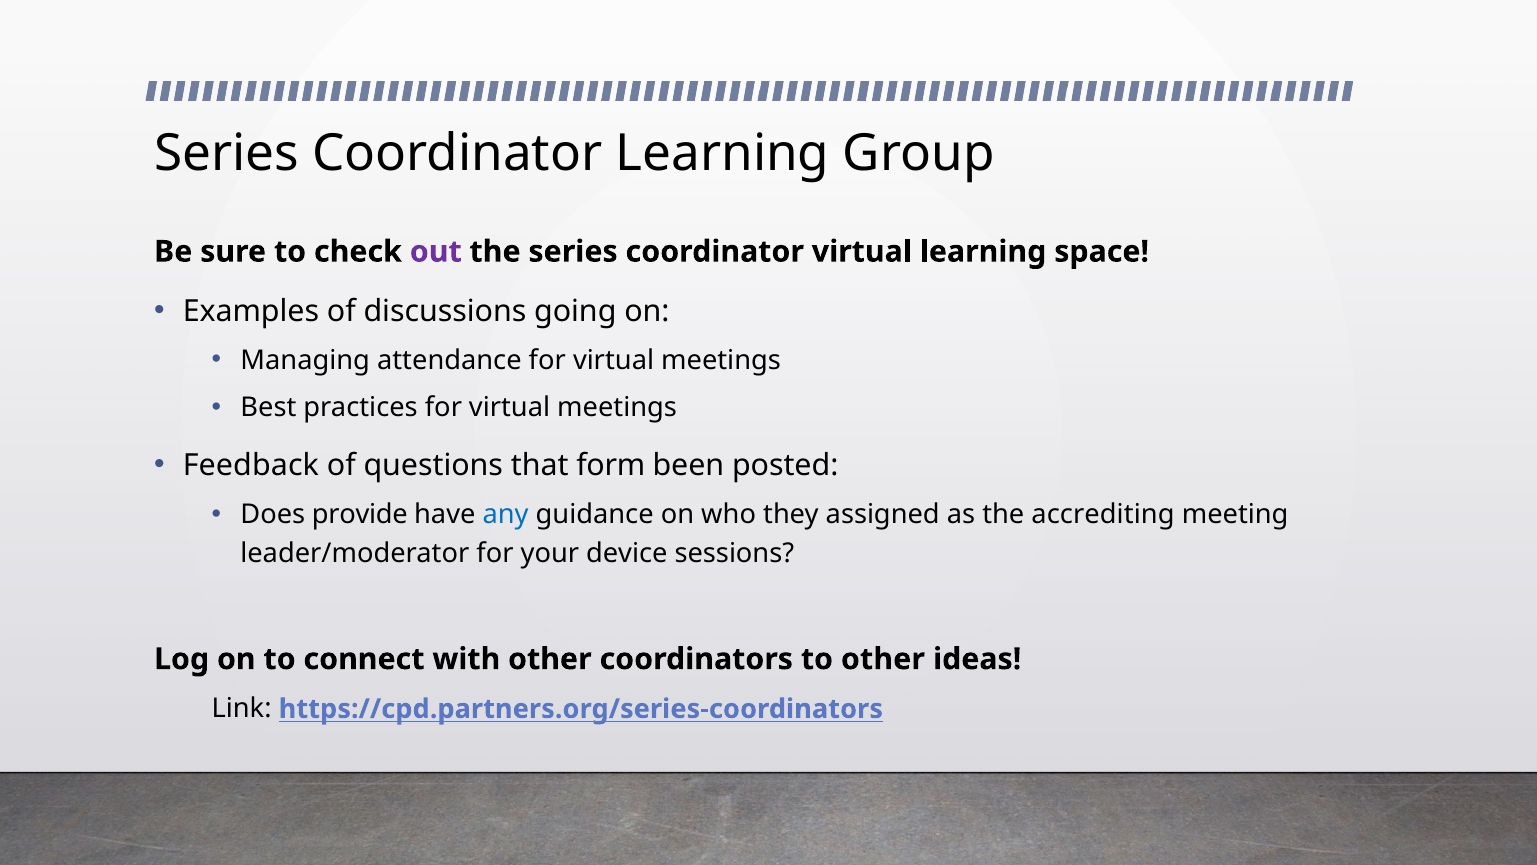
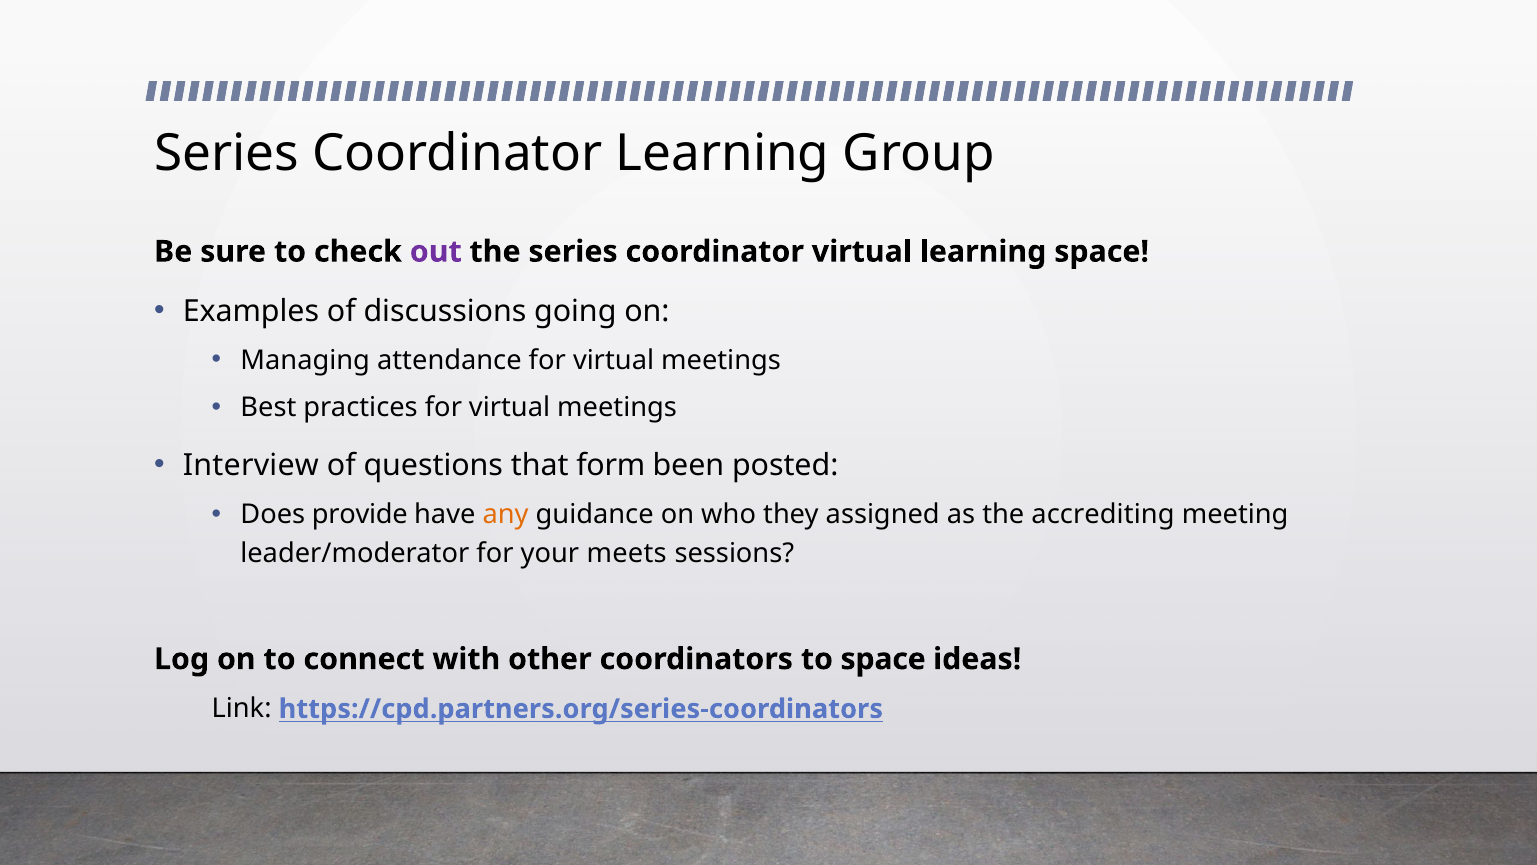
Feedback: Feedback -> Interview (251, 465)
any colour: blue -> orange (506, 514)
device: device -> meets (627, 554)
to other: other -> space (883, 659)
